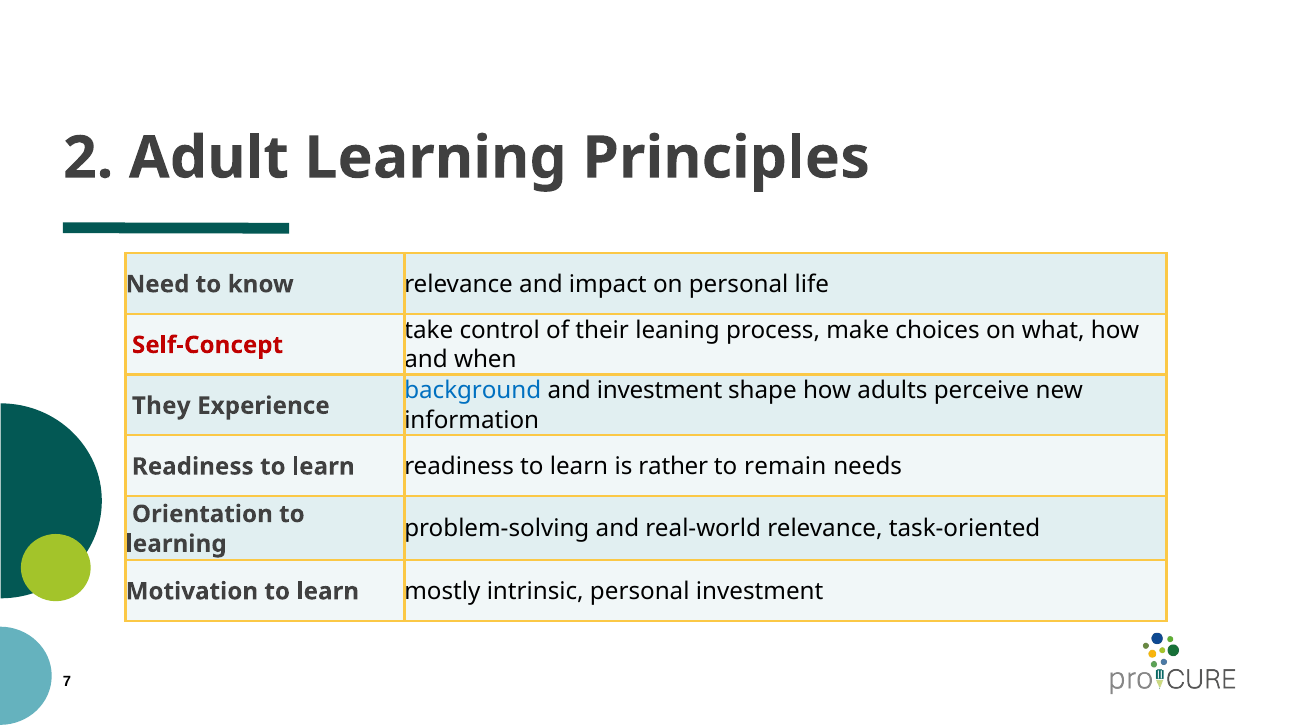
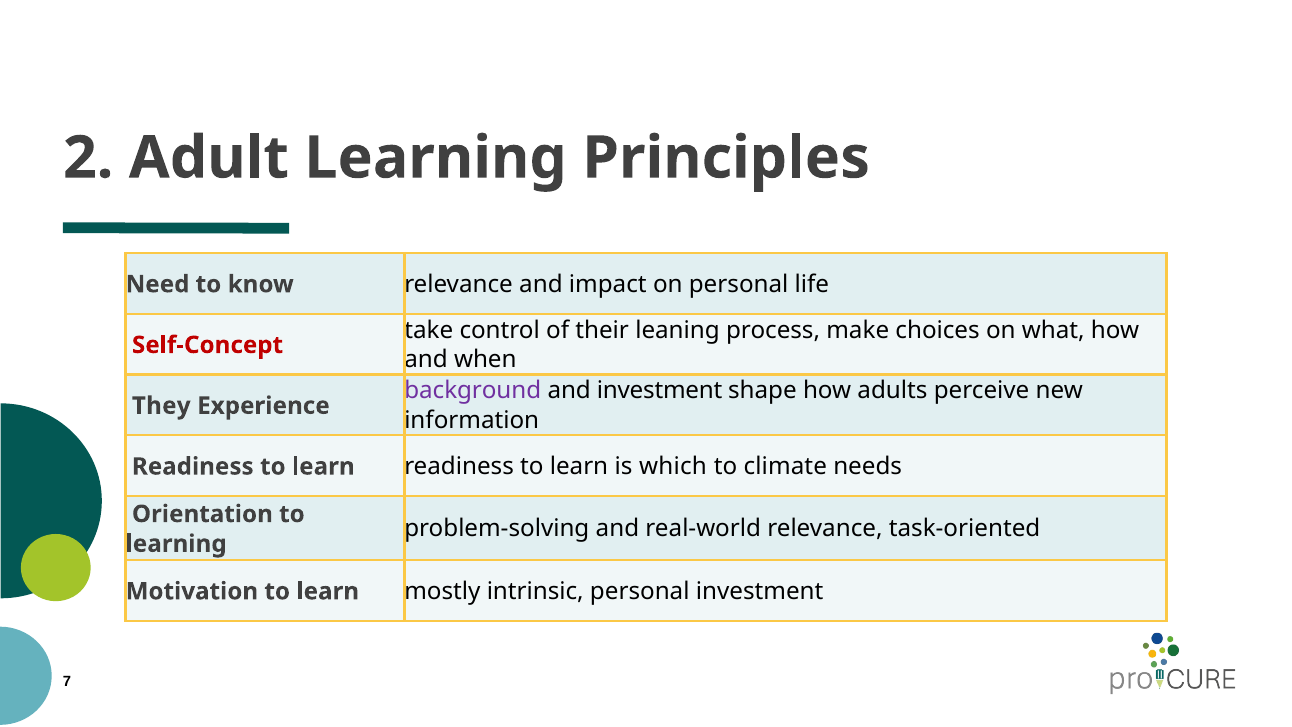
background colour: blue -> purple (473, 391)
rather: rather -> which (673, 466)
remain: remain -> climate (785, 466)
